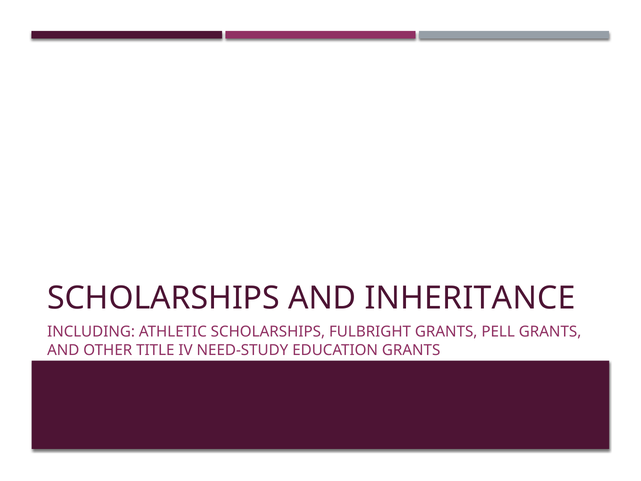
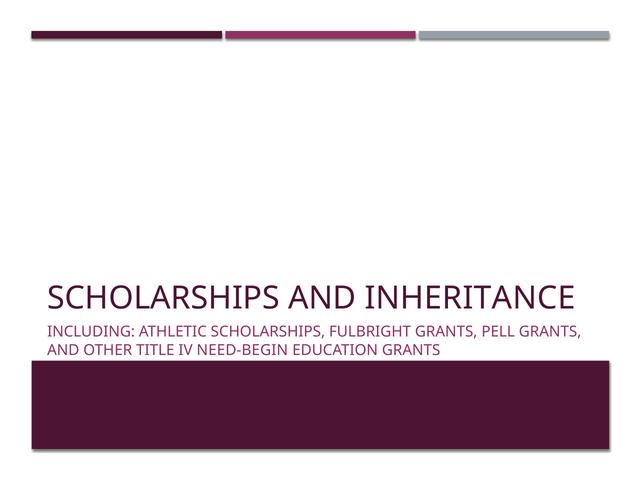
NEED-STUDY: NEED-STUDY -> NEED-BEGIN (242, 350)
